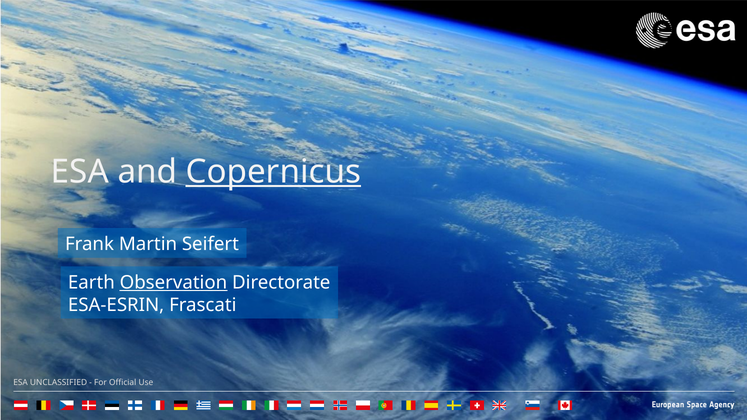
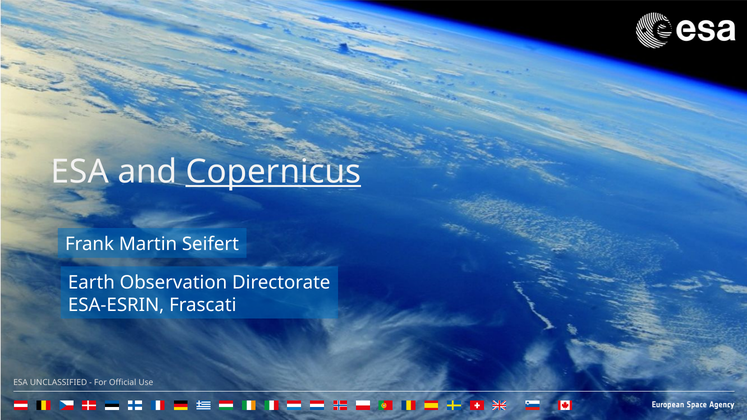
Observation underline: present -> none (173, 283)
